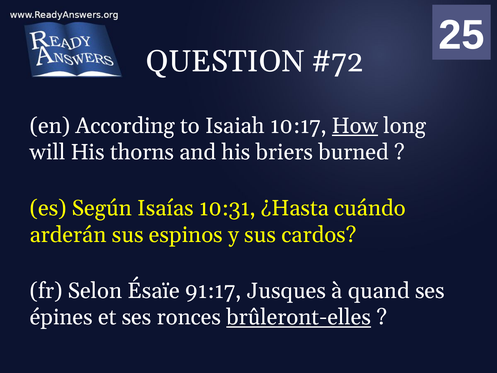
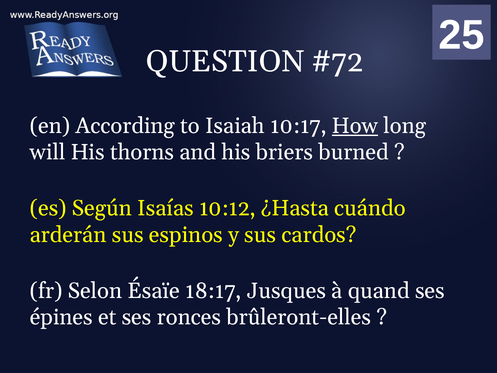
10:31: 10:31 -> 10:12 (227, 208)
91:17: 91:17 -> 18:17 (213, 291)
brûleront-elles underline: present -> none (299, 317)
